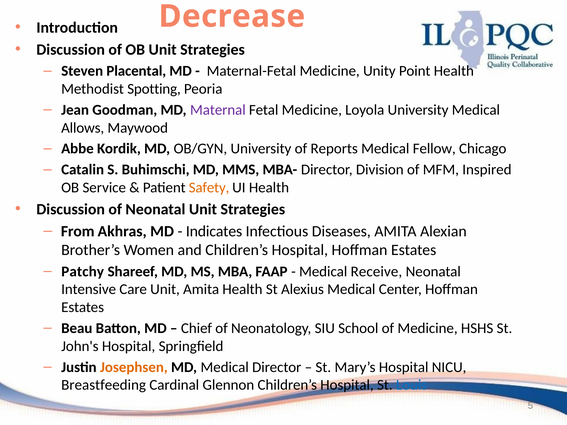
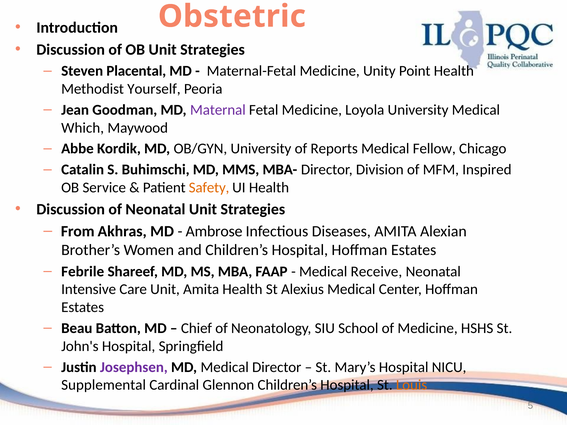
Decrease: Decrease -> Obstetric (232, 16)
Spotting: Spotting -> Yourself (154, 89)
Allows: Allows -> Which (83, 128)
Indicates: Indicates -> Ambrose (214, 231)
Patchy: Patchy -> Febrile (83, 272)
Josephsen colour: orange -> purple (134, 367)
Breastfeeding: Breastfeeding -> Supplemental (104, 385)
Louis colour: blue -> orange (412, 385)
